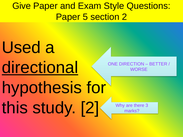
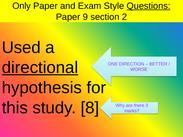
Give: Give -> Only (22, 6)
Questions underline: none -> present (149, 6)
5: 5 -> 9 (85, 17)
study 2: 2 -> 8 (90, 108)
